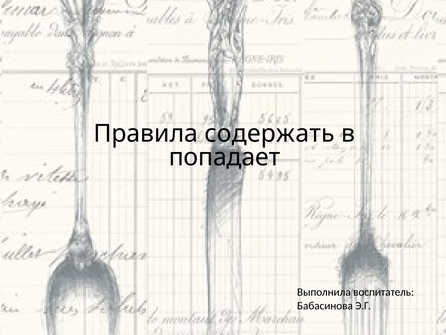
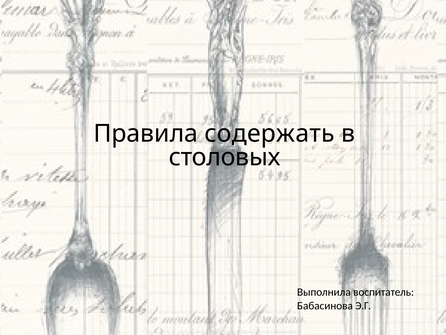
попадает: попадает -> столовых (225, 157)
